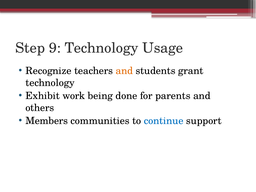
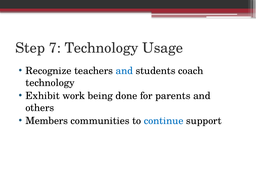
9: 9 -> 7 (55, 48)
and colour: orange -> blue (124, 71)
grant: grant -> coach (191, 71)
